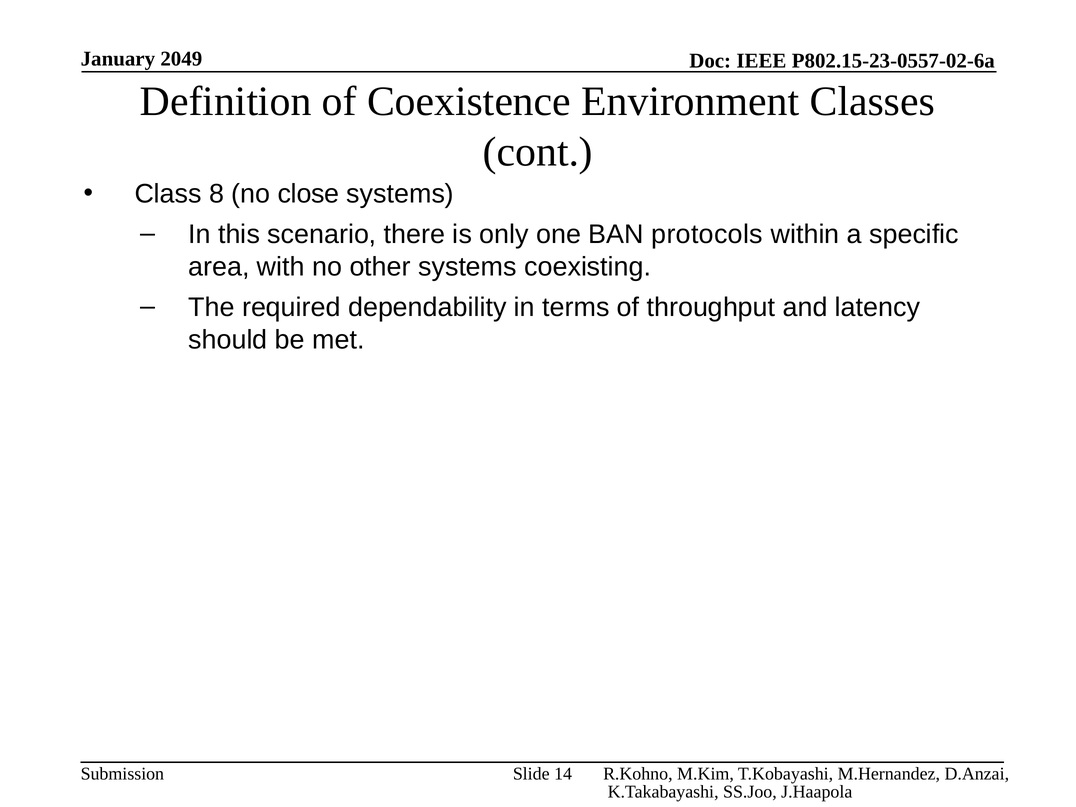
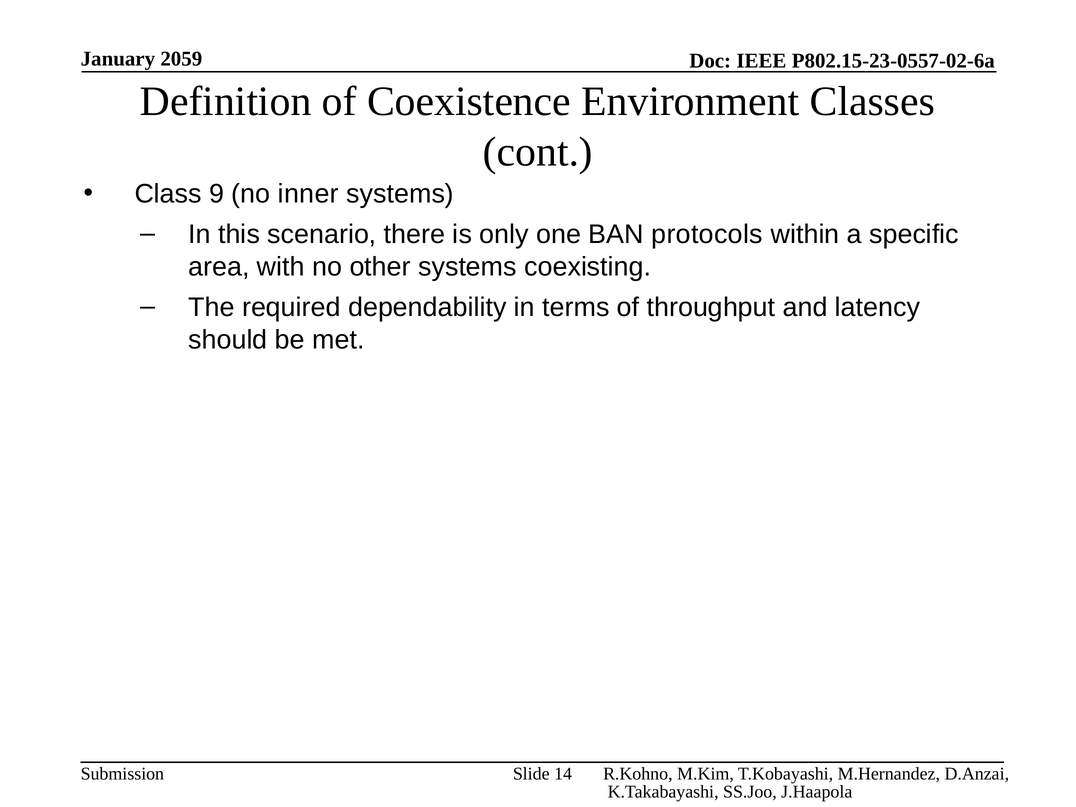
2049: 2049 -> 2059 (181, 59)
8: 8 -> 9 (217, 194)
close: close -> inner (308, 194)
